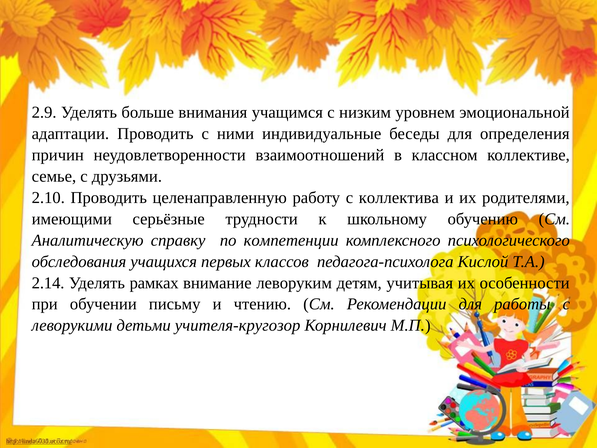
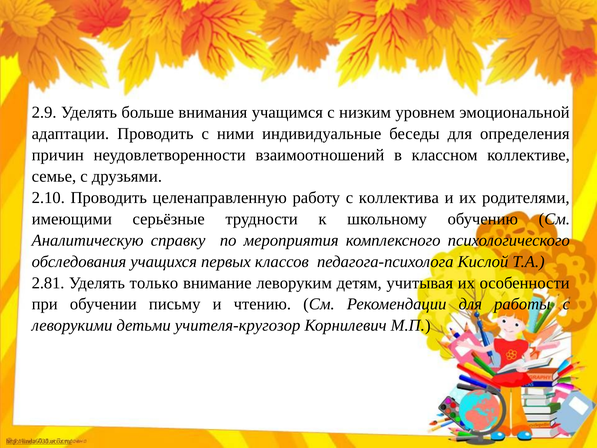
компетенции: компетенции -> мероприятия (291, 240)
2.14: 2.14 -> 2.81 (48, 283)
рамках: рамках -> только (154, 283)
